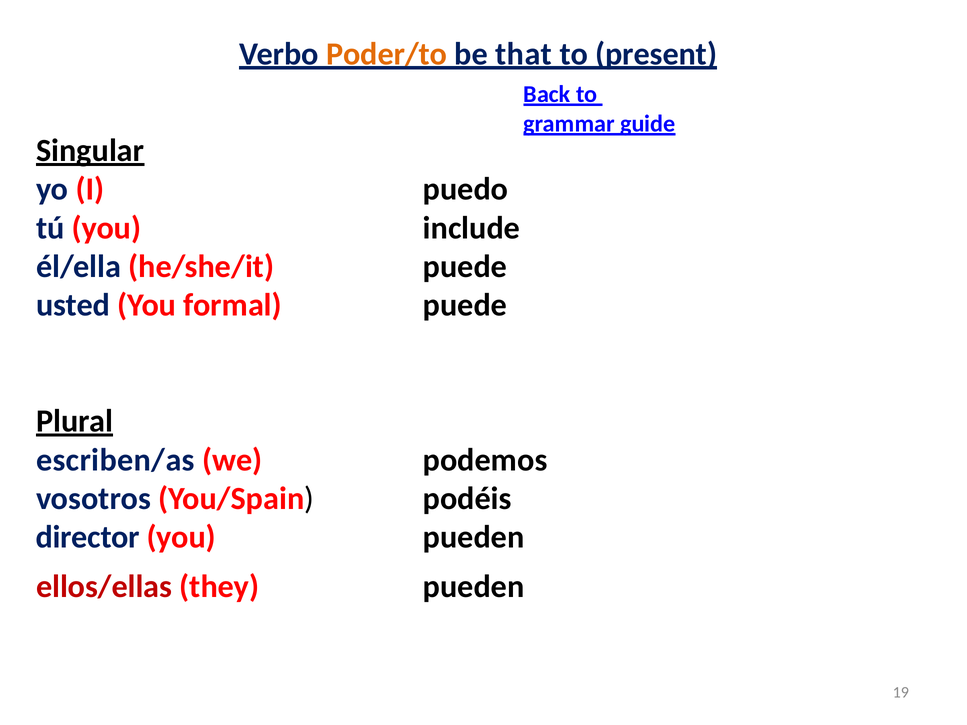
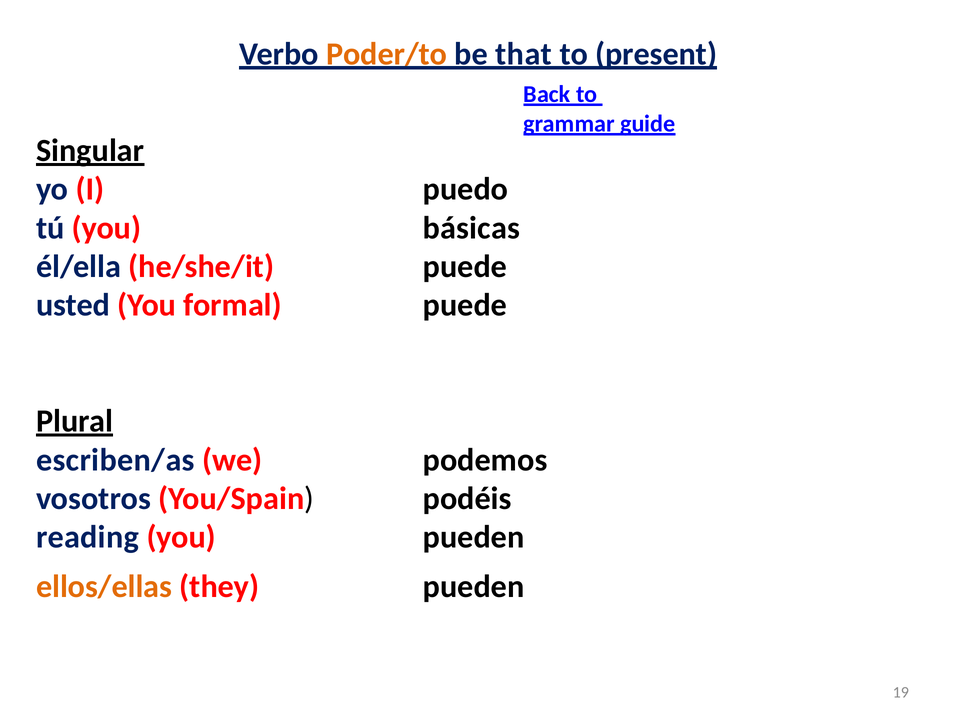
include: include -> básicas (471, 228)
director: director -> reading (88, 537)
ellos/ellas colour: red -> orange (104, 587)
